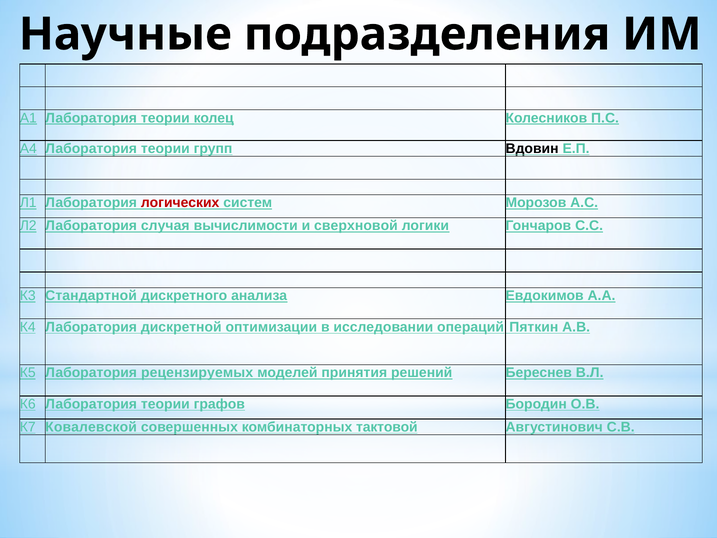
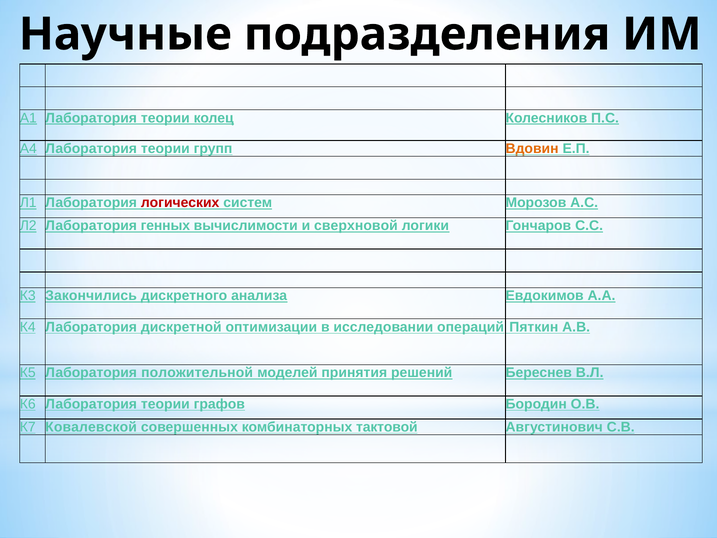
Вдовин colour: black -> orange (532, 148)
случая: случая -> генных (165, 226)
Стандартной: Стандартной -> Закончились (91, 296)
рецензируемых: рецензируемых -> положительной (197, 373)
